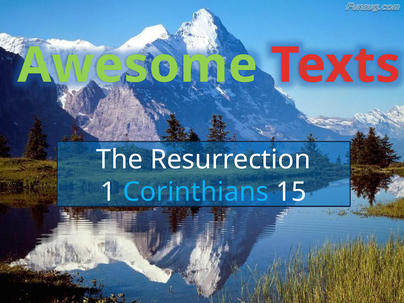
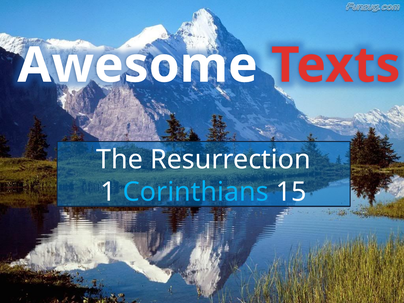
Awesome colour: light green -> white (137, 65)
